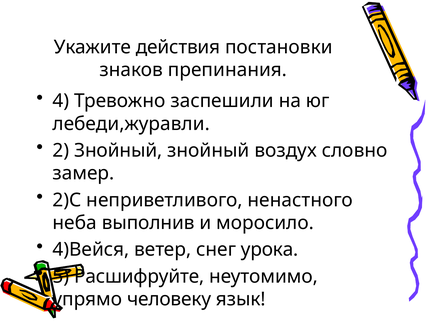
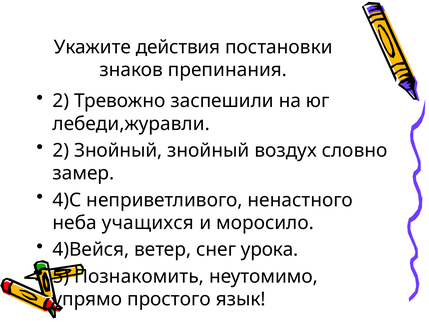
4: 4 -> 2 (61, 101)
2)С: 2)С -> 4)С (67, 200)
выполнив: выполнив -> учащихся (148, 223)
Расшифруйте: Расшифруйте -> Познакомить (139, 276)
человеку: человеку -> простого (169, 299)
